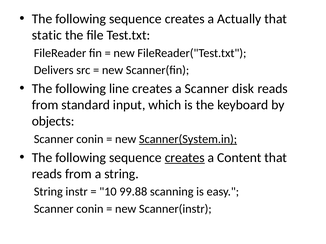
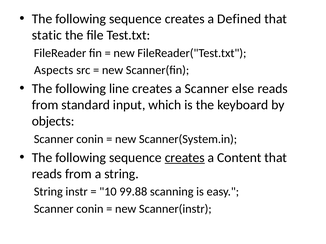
Actually: Actually -> Defined (239, 19)
Delivers: Delivers -> Aspects (54, 70)
disk: disk -> else (243, 89)
Scanner(System.in underline: present -> none (188, 139)
